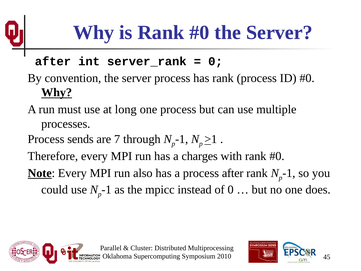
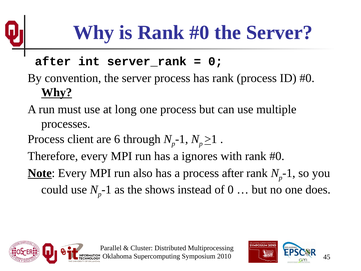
sends: sends -> client (80, 139)
7: 7 -> 6 (117, 139)
charges: charges -> ignores (200, 156)
mpicc: mpicc -> shows (160, 189)
